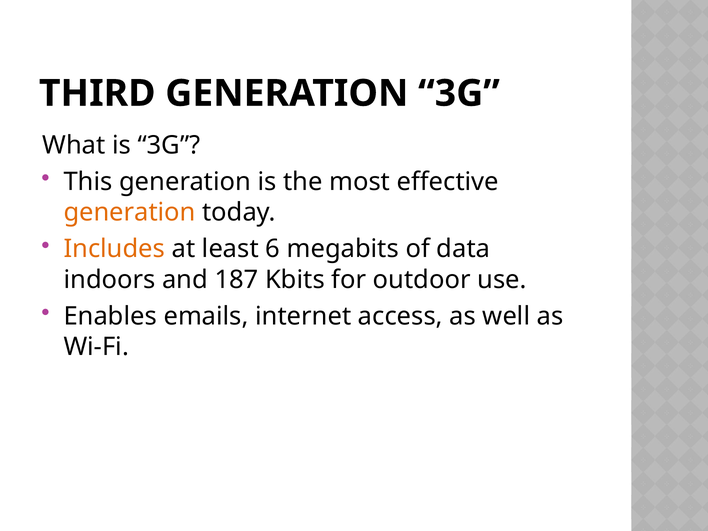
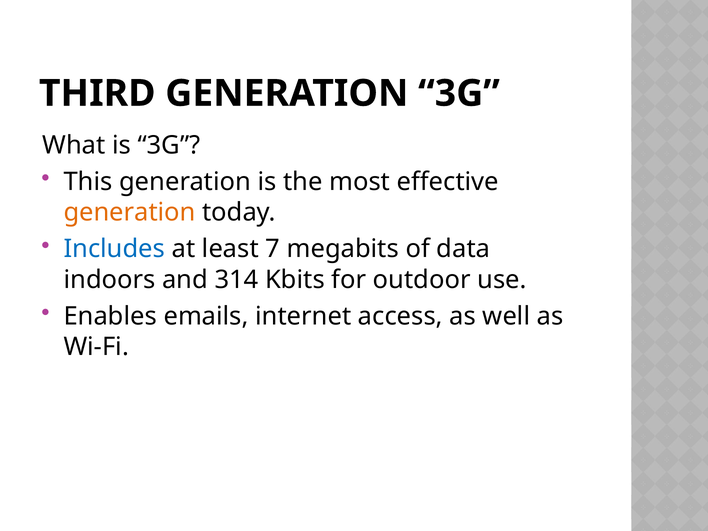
Includes colour: orange -> blue (114, 249)
6: 6 -> 7 (273, 249)
187: 187 -> 314 (237, 280)
